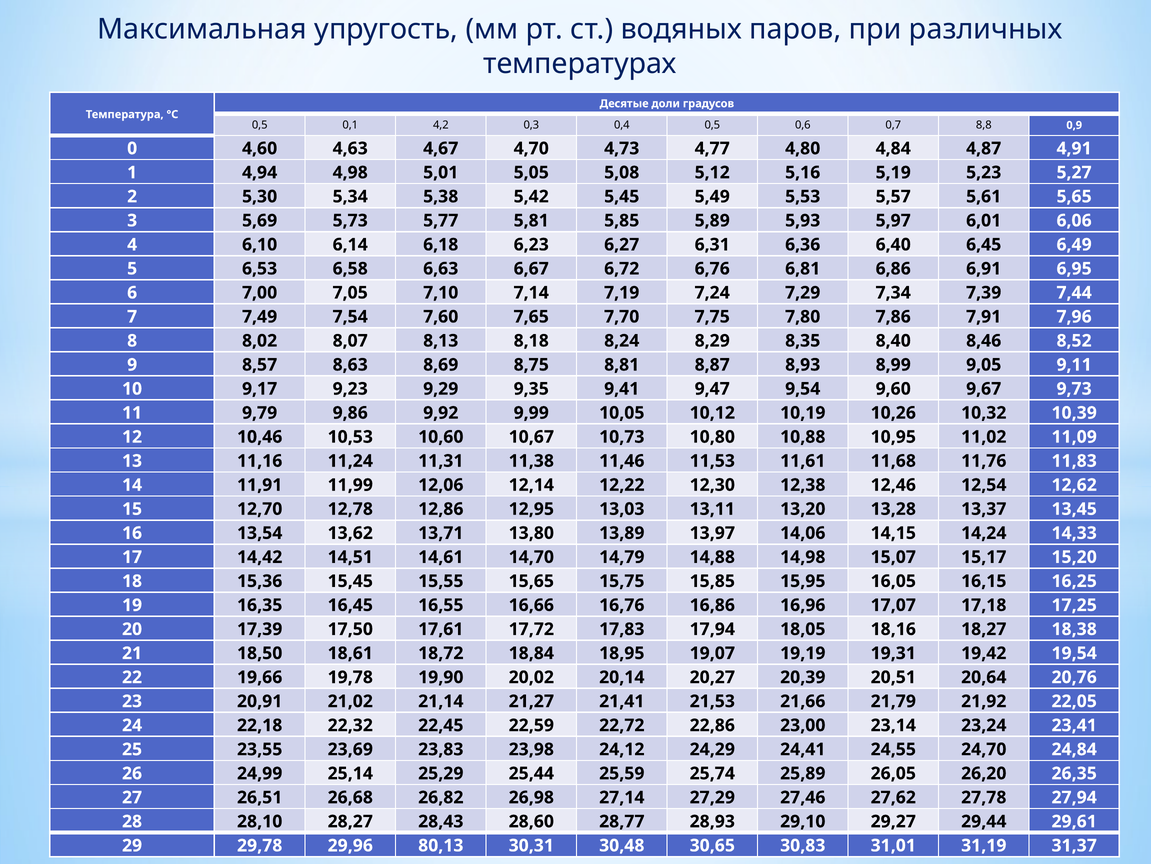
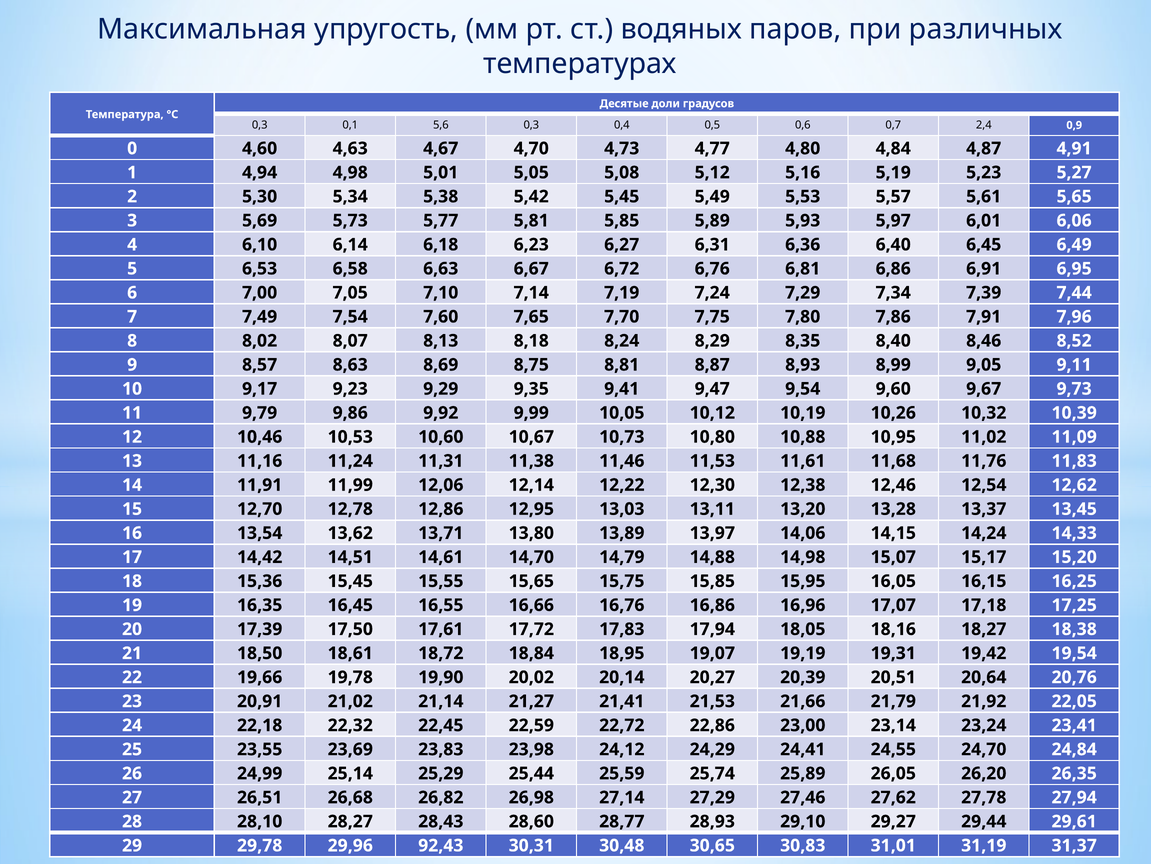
0,5: 0,5 -> 0,3 (260, 125)
4,2: 4,2 -> 5,6 (441, 125)
8,8: 8,8 -> 2,4 (984, 125)
80,13: 80,13 -> 92,43 (441, 845)
